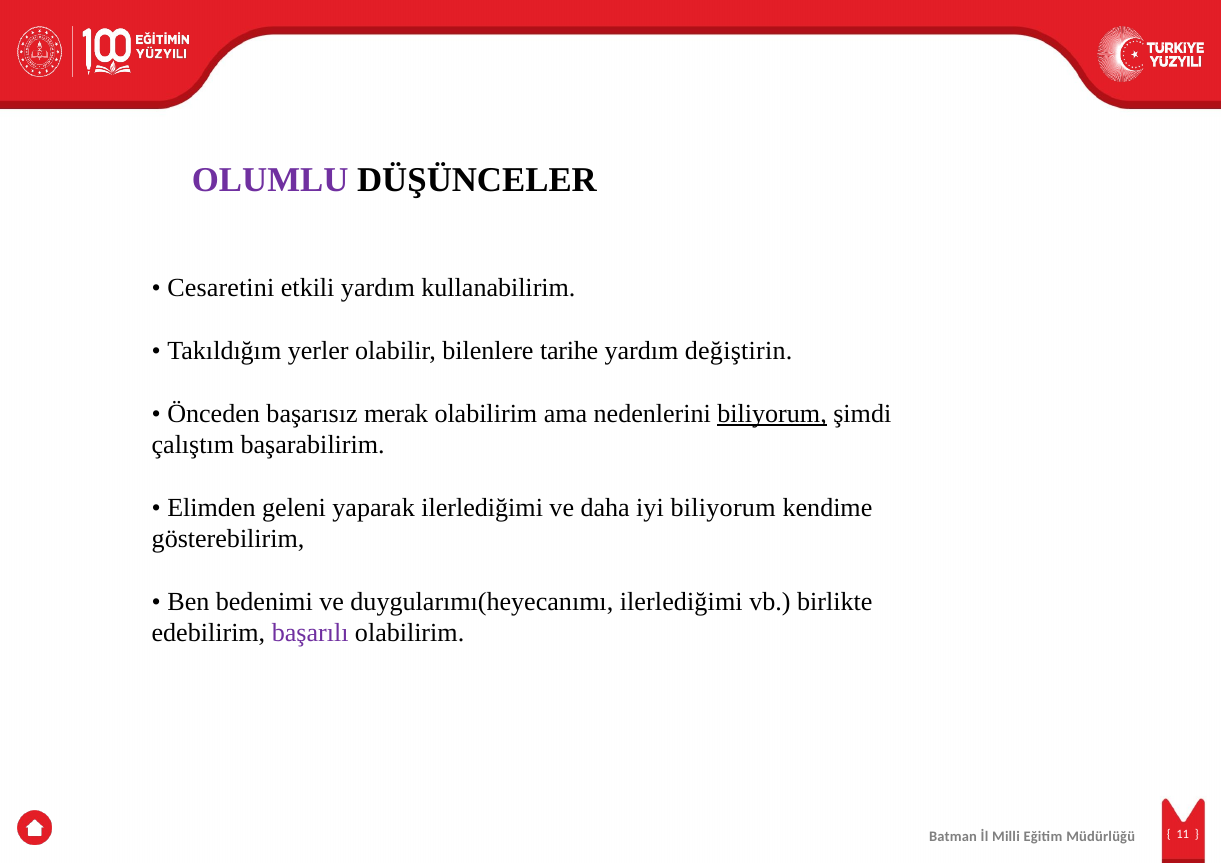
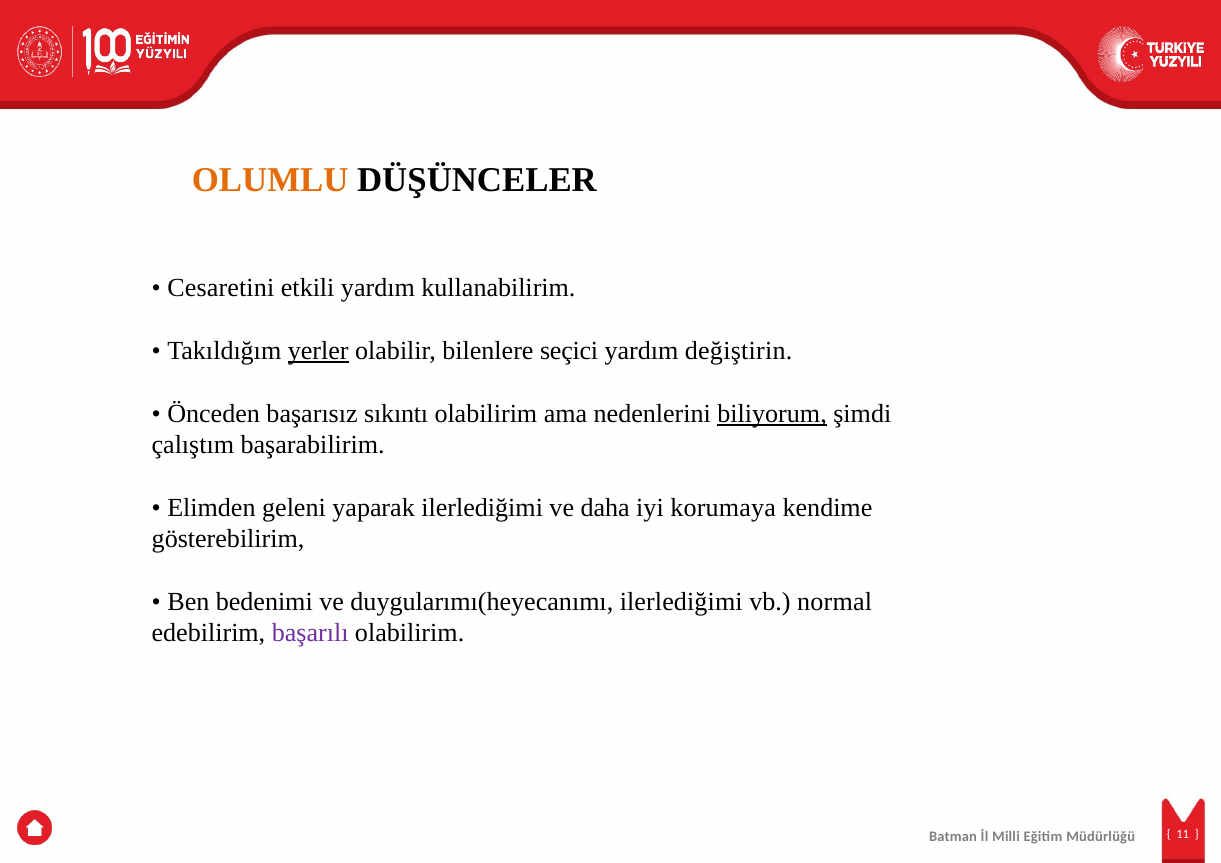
OLUMLU colour: purple -> orange (270, 180)
yerler underline: none -> present (318, 351)
tarihe: tarihe -> seçici (569, 351)
merak: merak -> sıkıntı (396, 414)
iyi biliyorum: biliyorum -> korumaya (723, 508)
birlikte: birlikte -> normal (835, 602)
